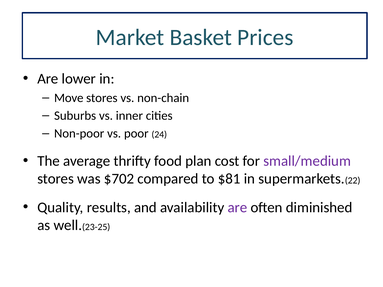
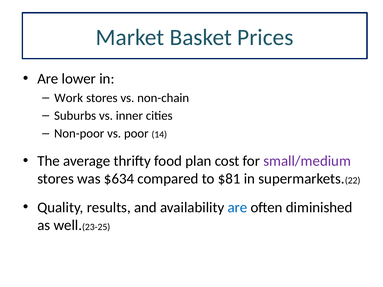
Move: Move -> Work (69, 98)
24: 24 -> 14 (159, 135)
$702: $702 -> $634 (119, 179)
are colour: purple -> blue (237, 208)
